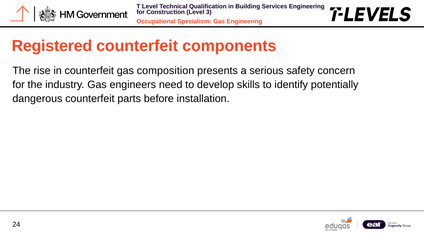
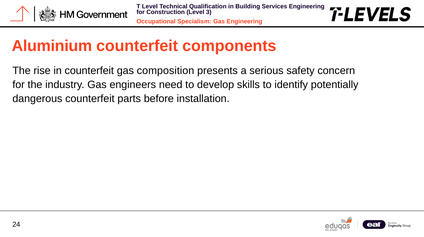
Registered: Registered -> Aluminium (52, 46)
